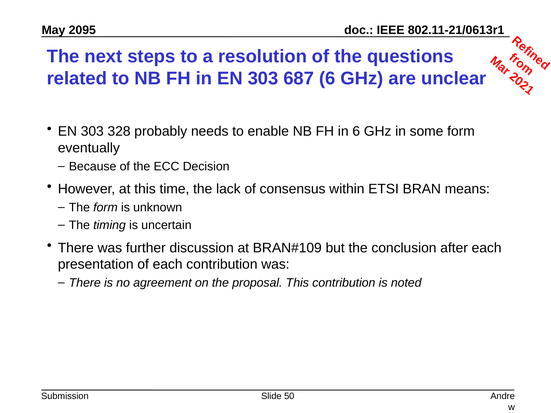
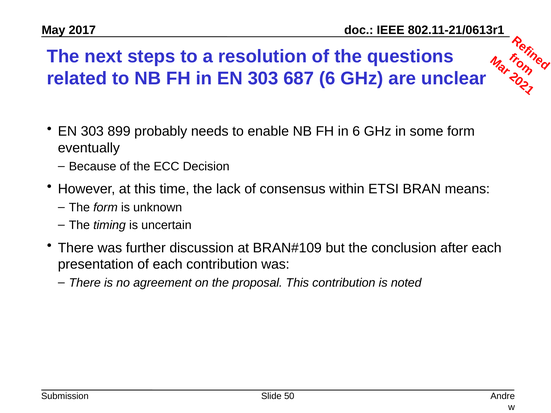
2095: 2095 -> 2017 (82, 30)
328: 328 -> 899 (119, 131)
